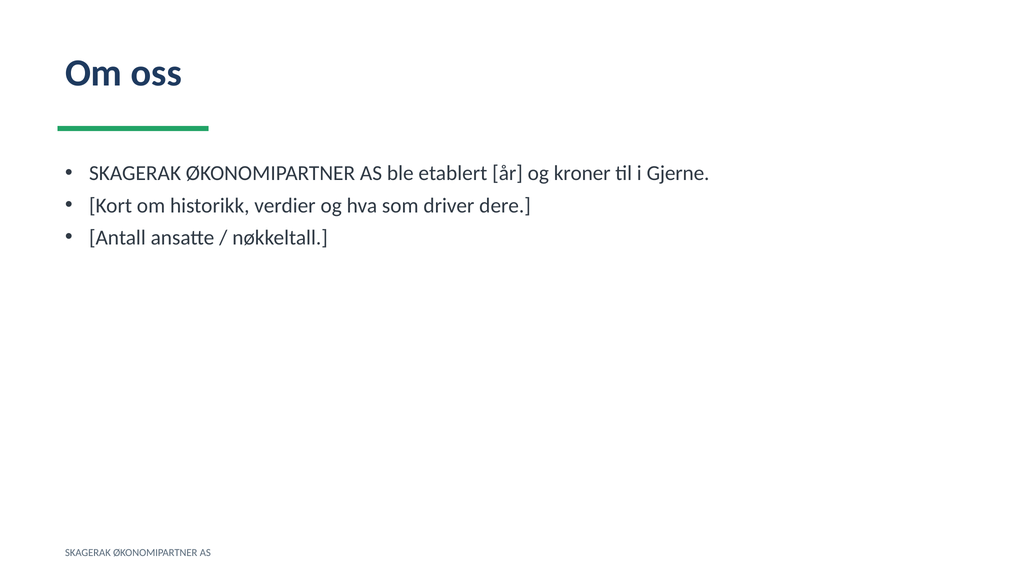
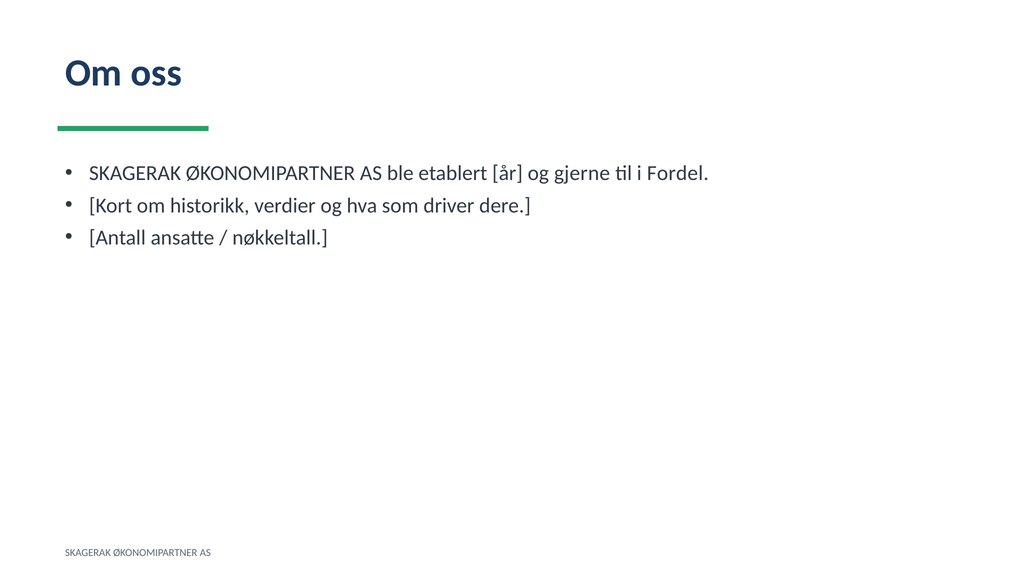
kroner: kroner -> gjerne (582, 173)
Gjerne: Gjerne -> Fordel (678, 173)
